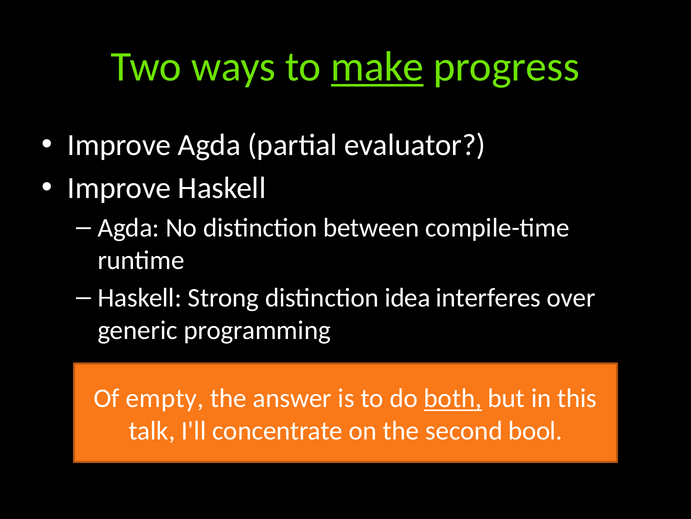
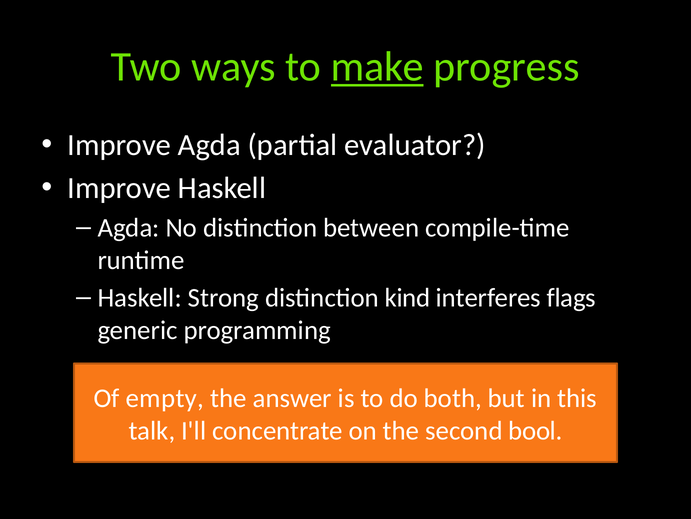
idea: idea -> kind (408, 298)
over: over -> flags (571, 298)
both underline: present -> none (453, 398)
